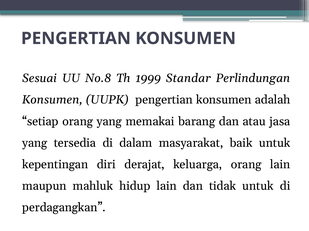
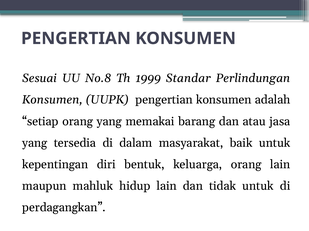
derajat: derajat -> bentuk (145, 165)
